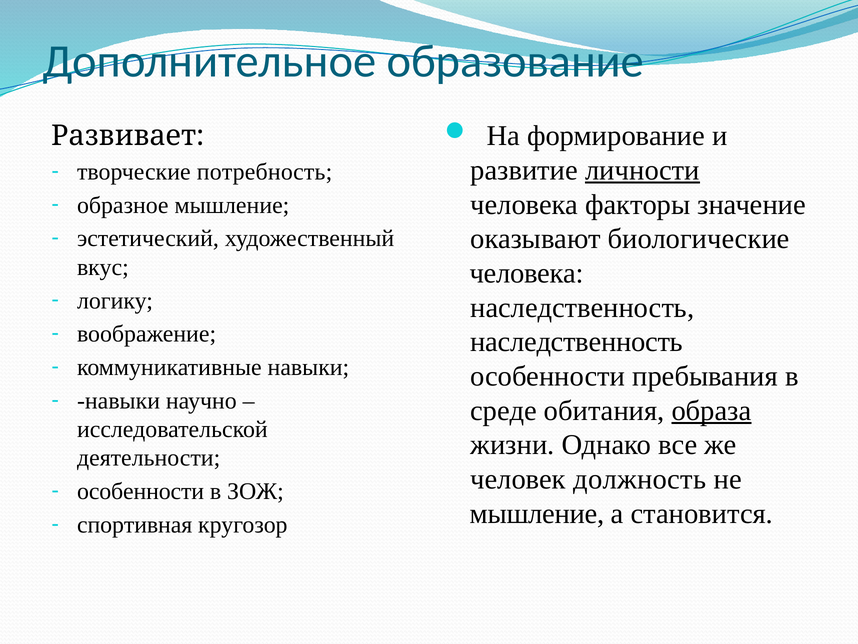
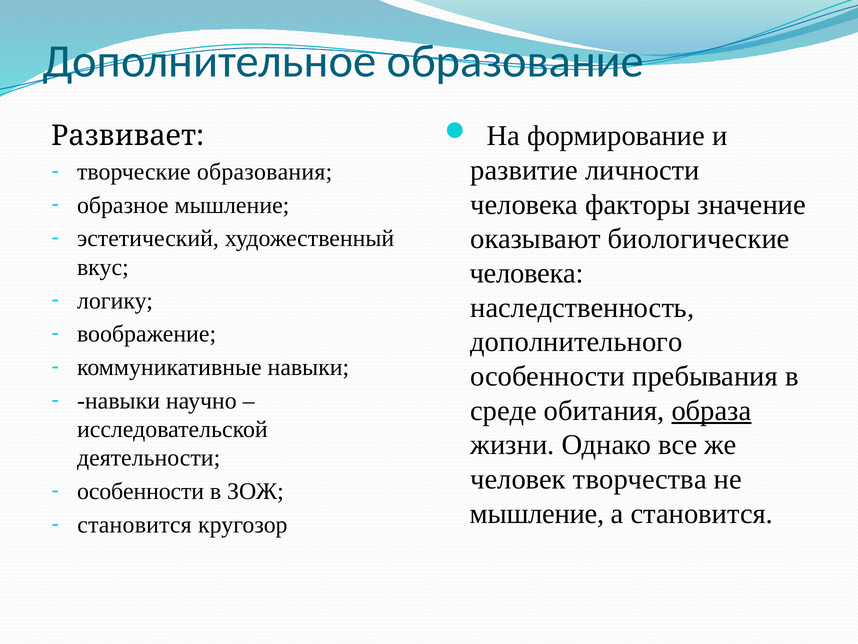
личности underline: present -> none (642, 170)
потребность: потребность -> образования (265, 172)
наследственность: наследственность -> дополнительного (576, 342)
должность: должность -> творчества (640, 479)
спортивная: спортивная -> становится (134, 524)
